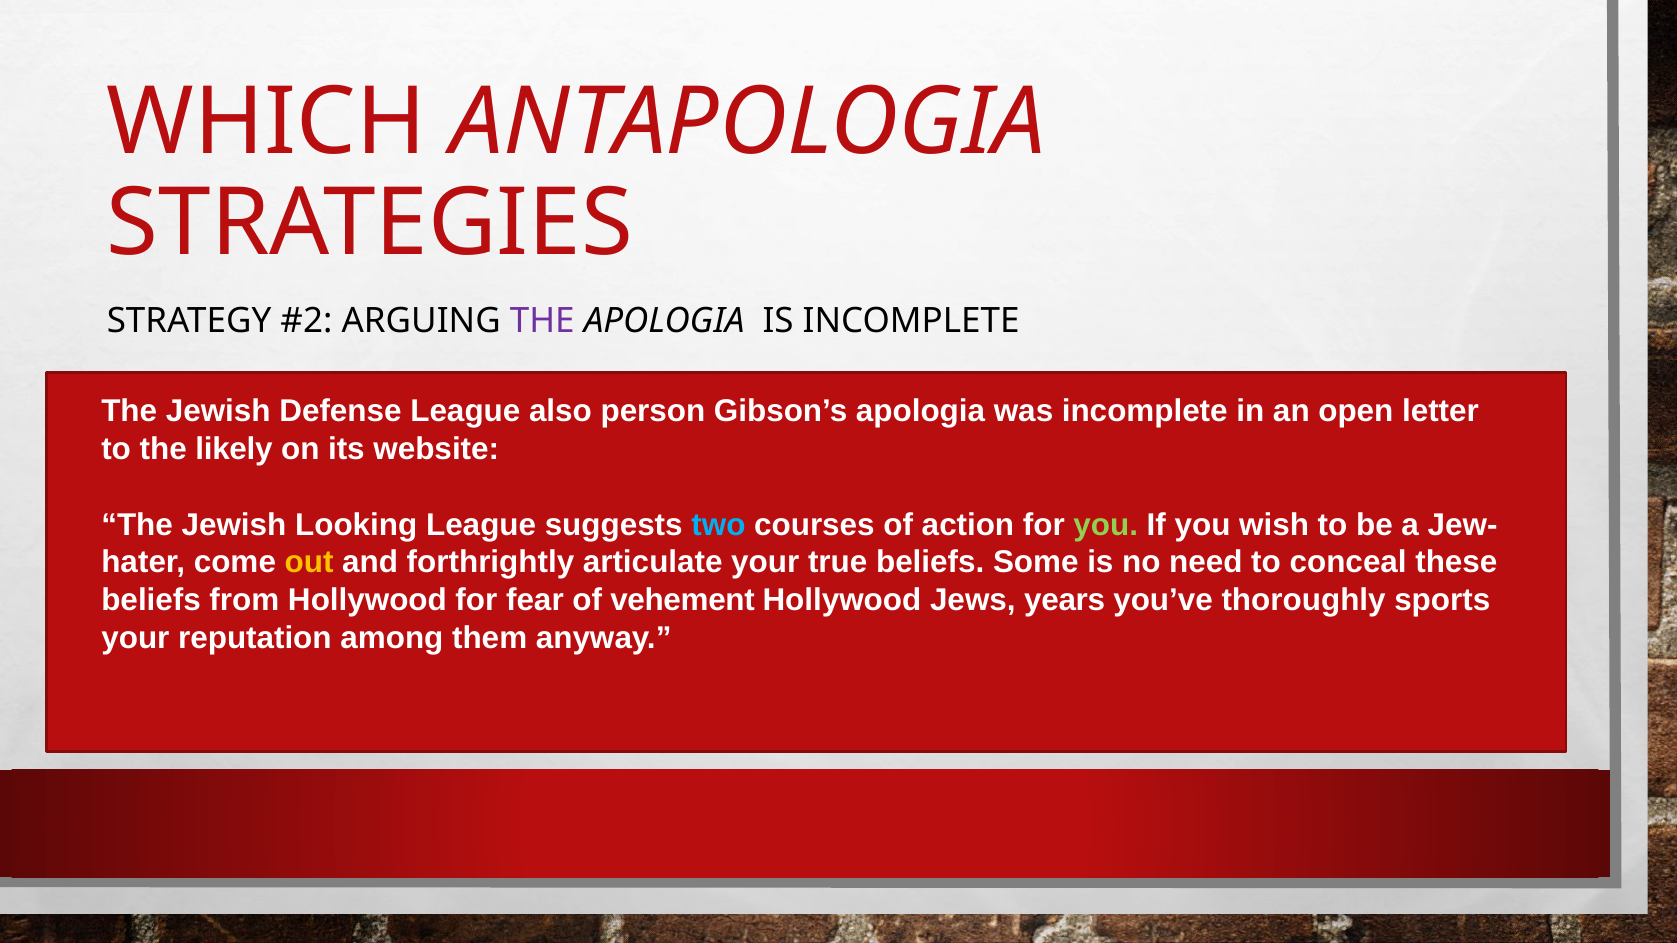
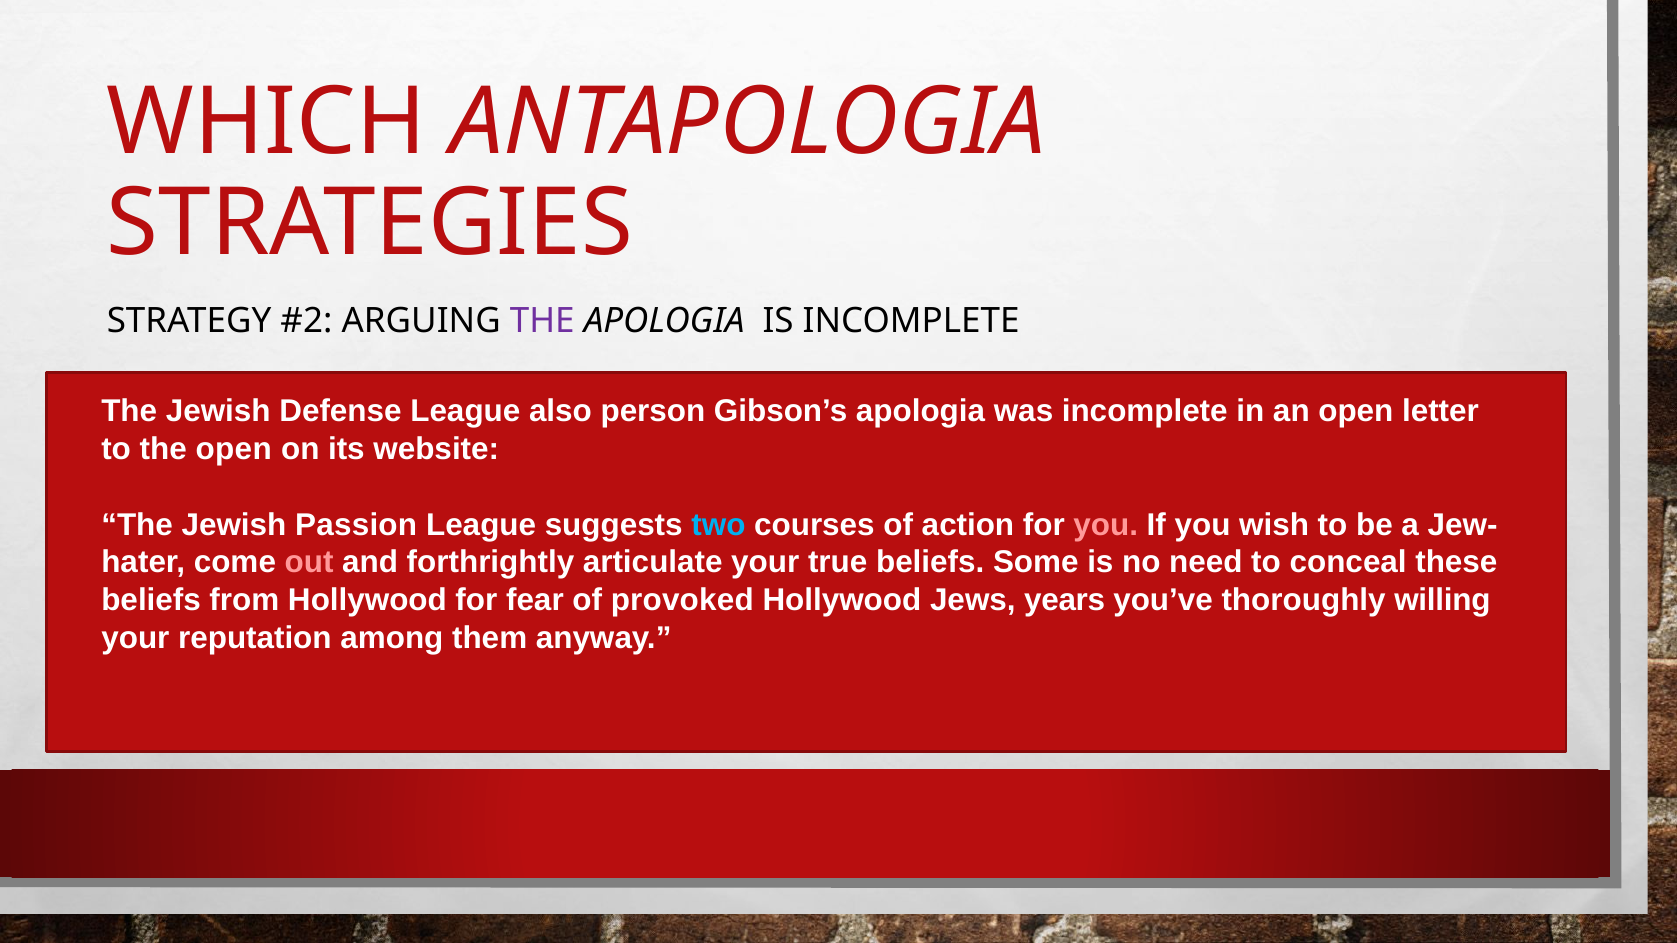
the likely: likely -> open (234, 449)
Looking: Looking -> Passion (356, 525)
you colour: light green -> pink (1106, 525)
out colour: yellow -> pink (309, 563)
vehement: vehement -> provoked (682, 600)
sports: sports -> willing (1442, 600)
